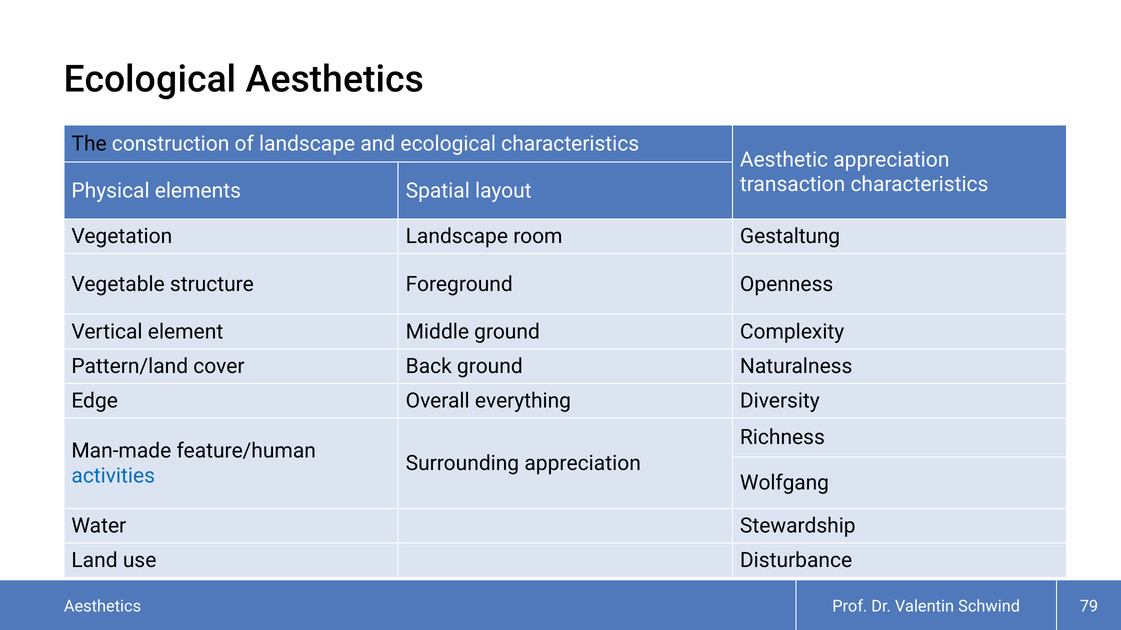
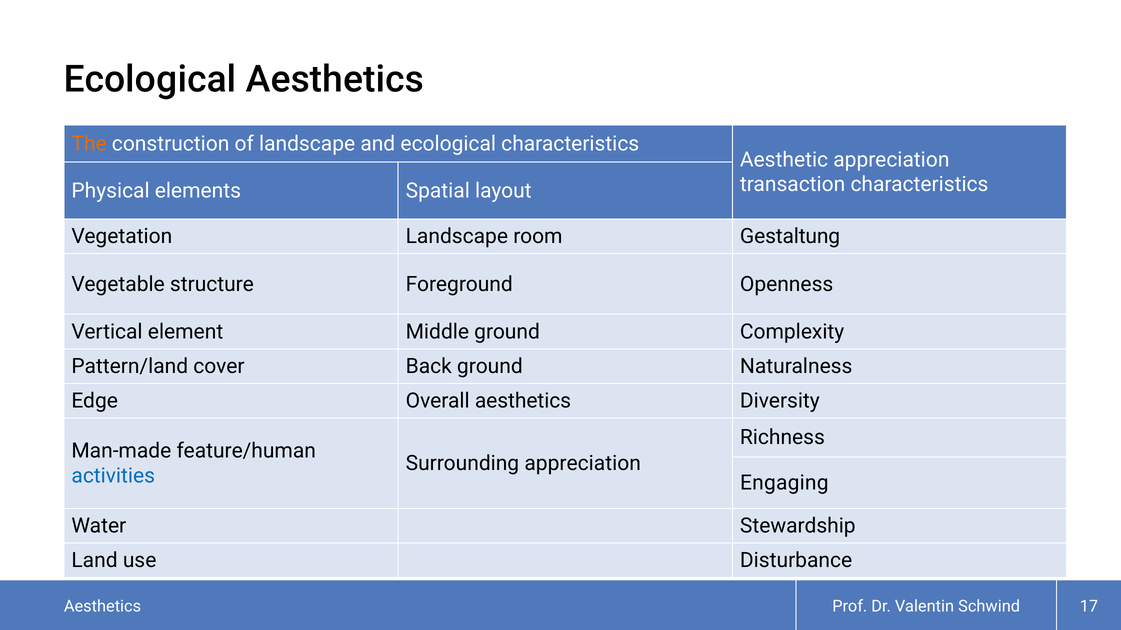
The colour: black -> orange (89, 144)
Overall everything: everything -> aesthetics (523, 401)
Wolfgang: Wolfgang -> Engaging (784, 483)
79: 79 -> 17 (1089, 607)
